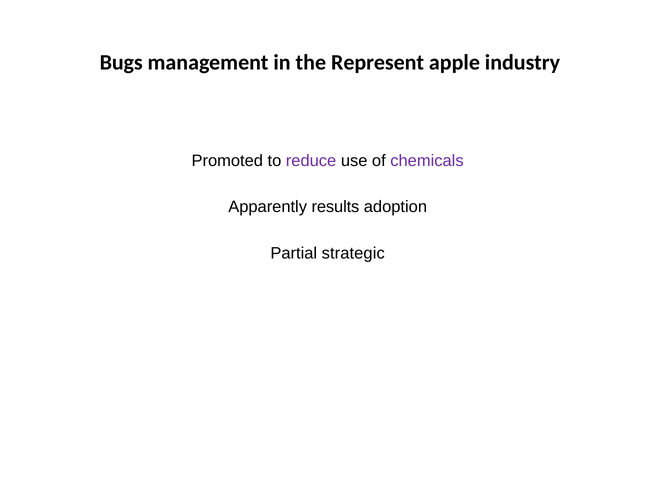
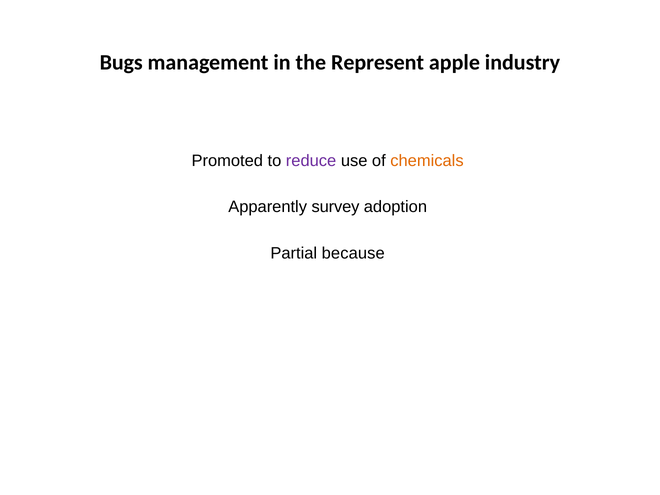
chemicals colour: purple -> orange (427, 161)
results: results -> survey (335, 207)
strategic: strategic -> because (353, 253)
